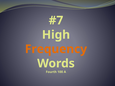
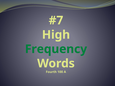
Frequency colour: orange -> green (56, 49)
